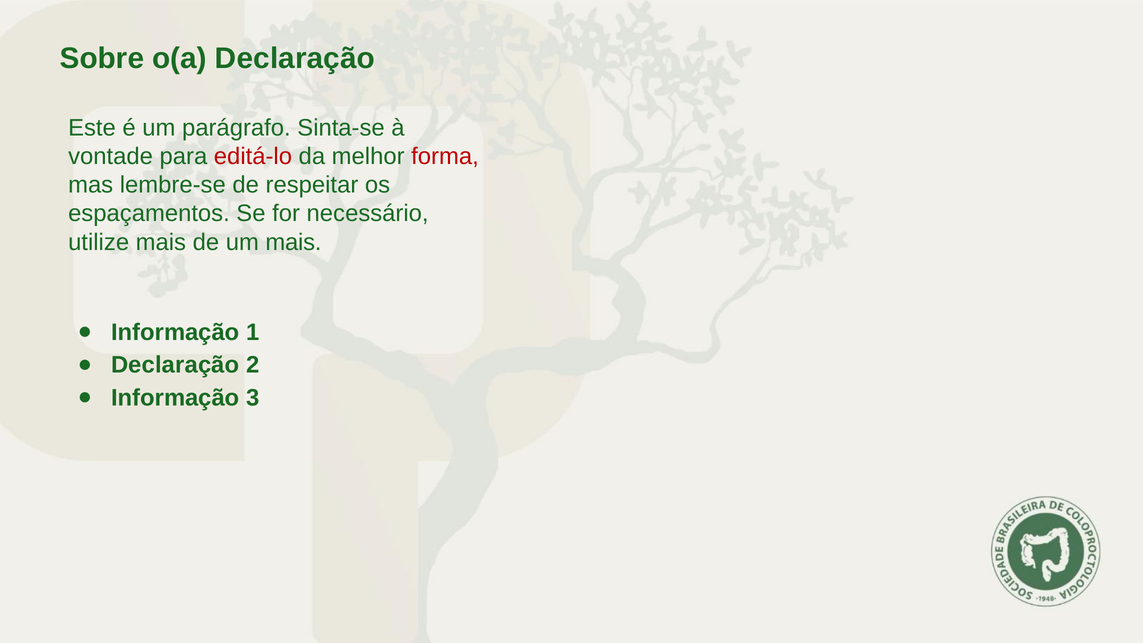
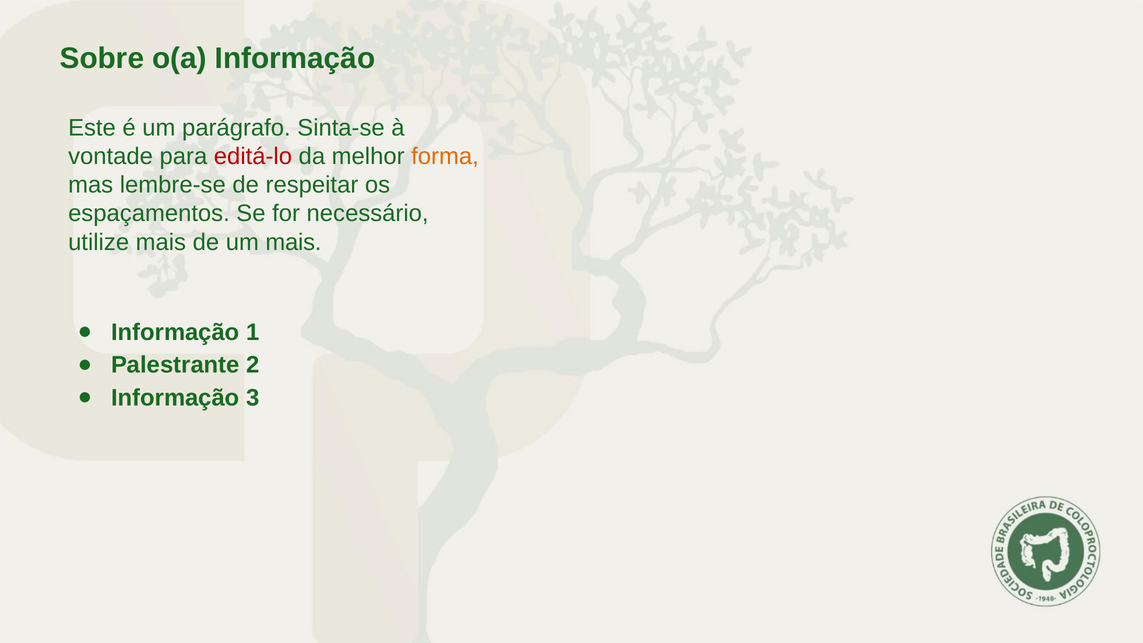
o(a Declaração: Declaração -> Informação (295, 59)
forma colour: red -> orange (445, 156)
Declaração: Declaração -> Palestrante (175, 365)
